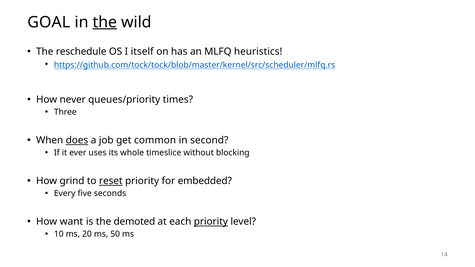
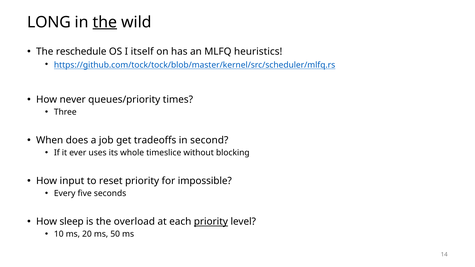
GOAL: GOAL -> LONG (49, 22)
does underline: present -> none (77, 140)
common: common -> tradeoffs (155, 140)
grind: grind -> input (72, 181)
reset underline: present -> none (111, 181)
embedded: embedded -> impossible (205, 181)
want: want -> sleep (72, 222)
demoted: demoted -> overload (134, 222)
